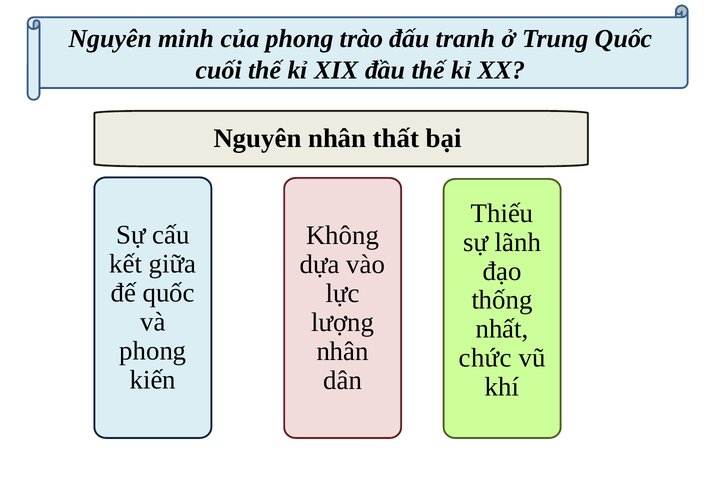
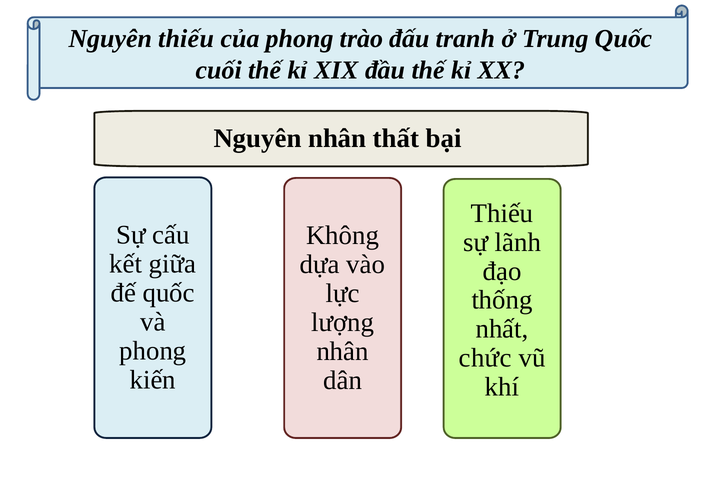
Nguyên minh: minh -> thiếu (186, 39)
